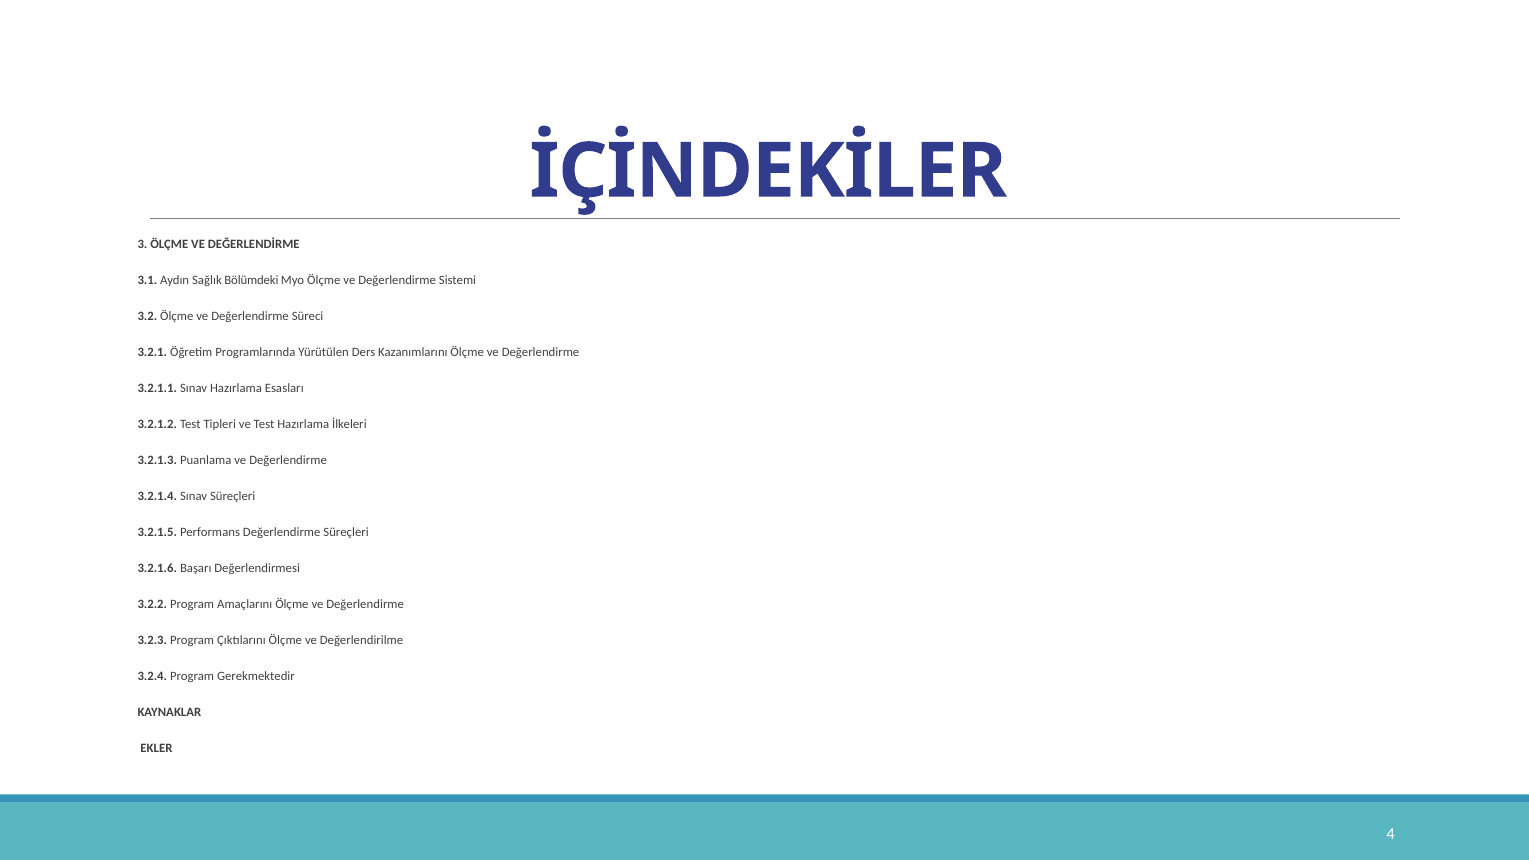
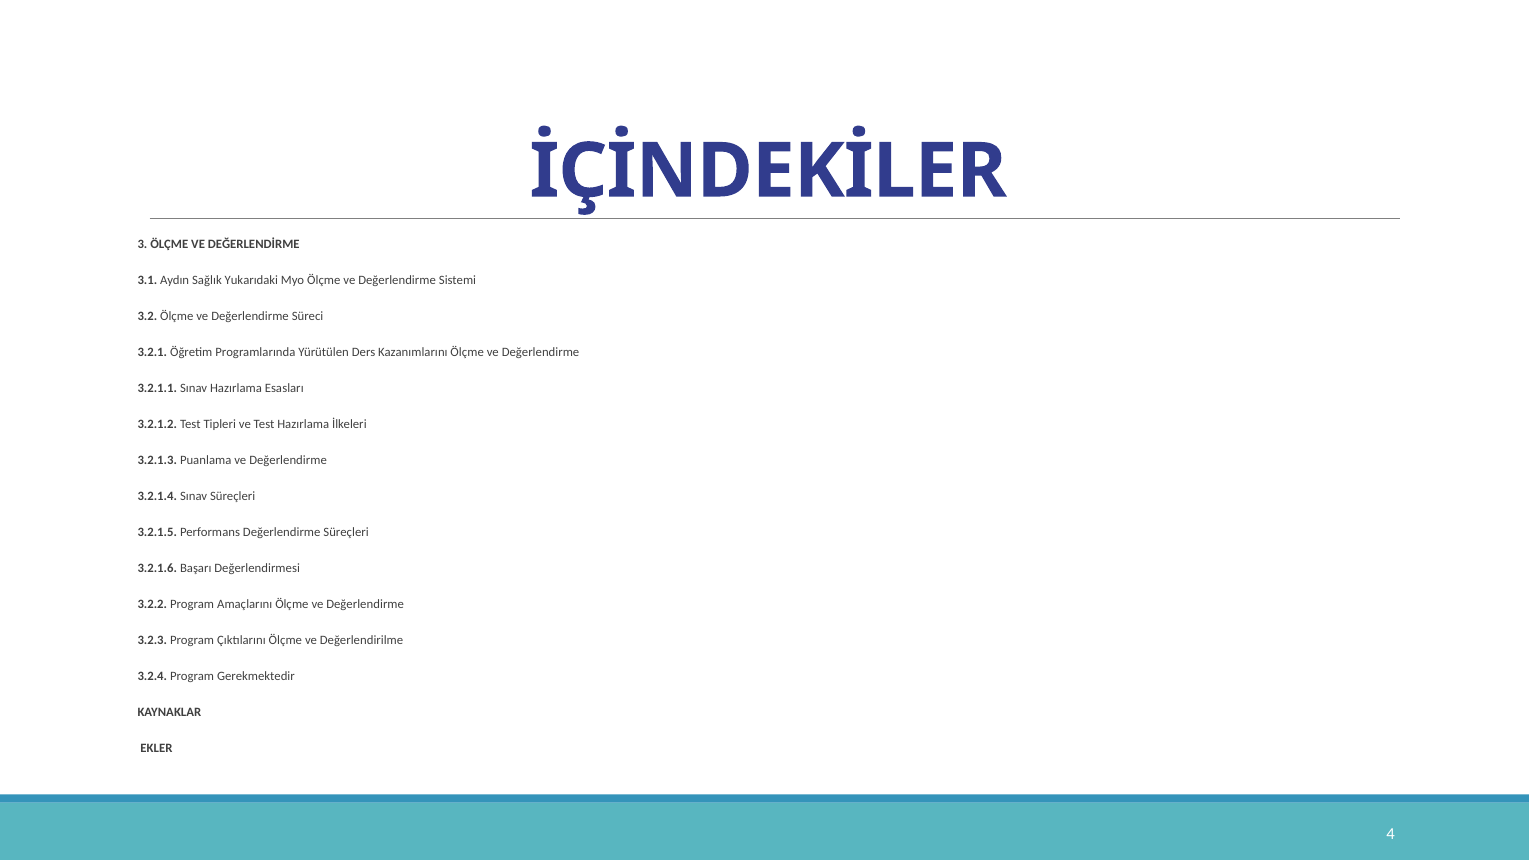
Bölümdeki: Bölümdeki -> Yukarıdaki (251, 280)
